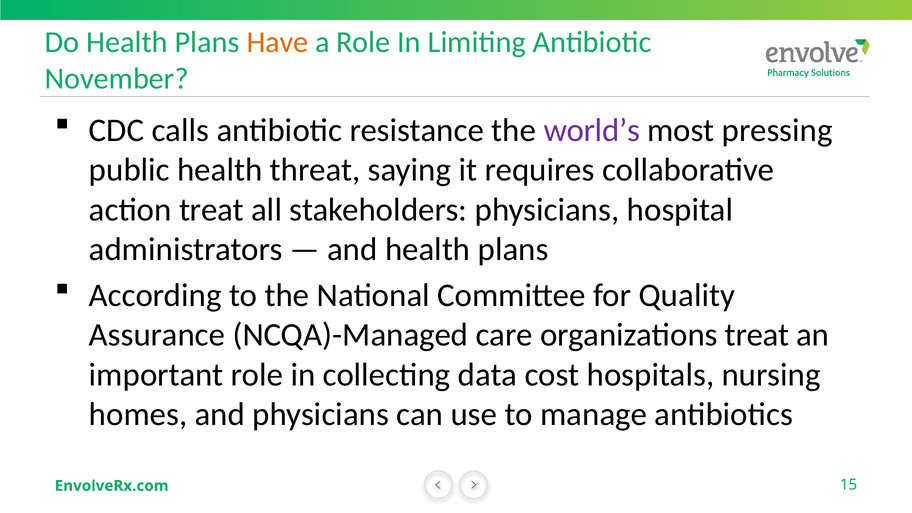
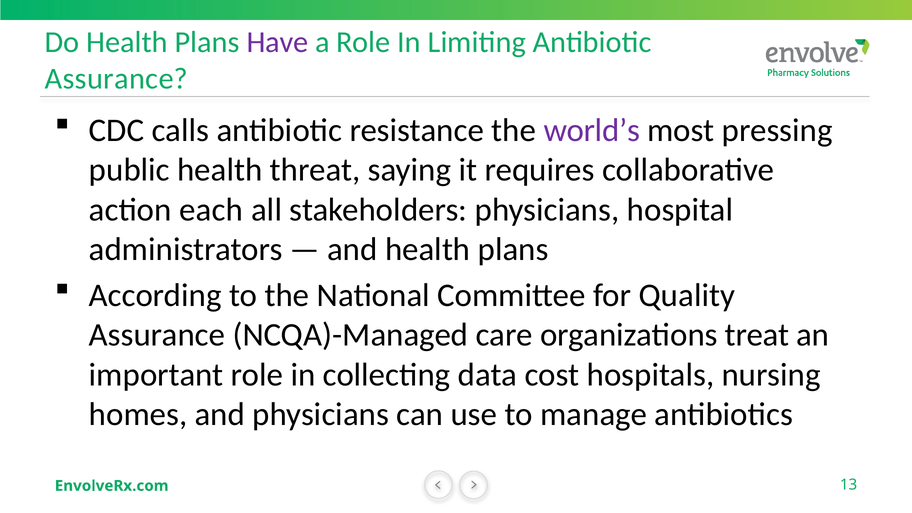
Have colour: orange -> purple (278, 42)
November: November -> Assurance (116, 79)
action treat: treat -> each (211, 210)
15: 15 -> 13 (849, 485)
